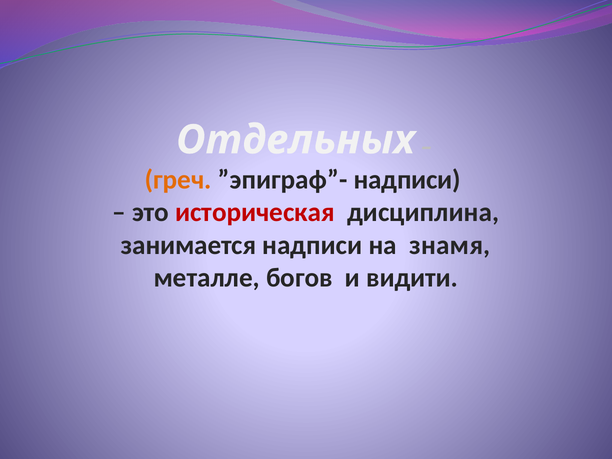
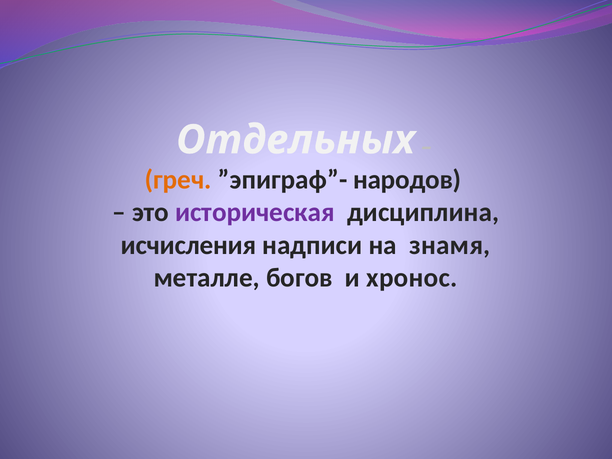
”эпиграф”- надписи: надписи -> народов (407, 180)
историческая colour: red -> purple (255, 212)
занимается: занимается -> исчисления (189, 245)
видити: видити -> хронос (412, 278)
